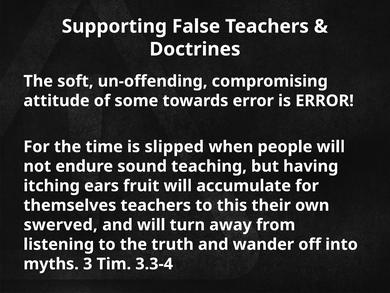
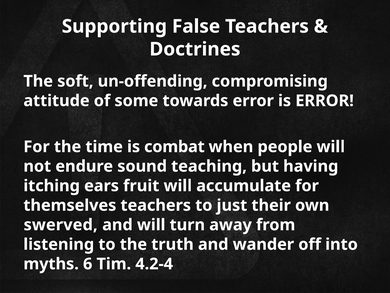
slipped: slipped -> combat (174, 147)
this: this -> just (232, 205)
3: 3 -> 6 (88, 264)
3.3-4: 3.3-4 -> 4.2-4 (154, 264)
